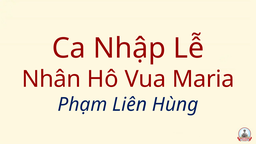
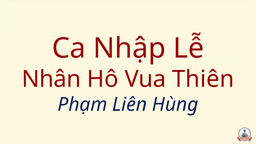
Maria: Maria -> Thiên (203, 79)
